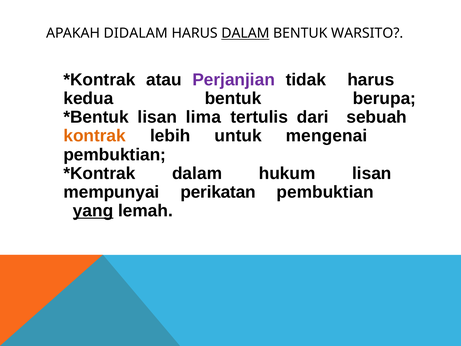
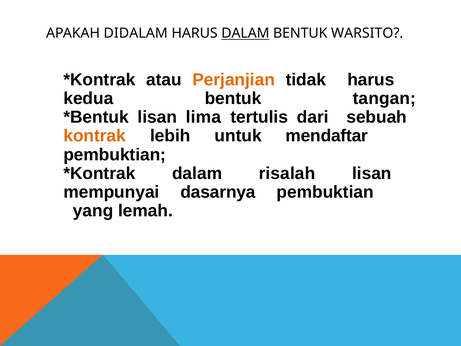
Perjanjian colour: purple -> orange (234, 80)
berupa: berupa -> tangan (384, 98)
mengenai: mengenai -> mendaftar (327, 136)
hukum: hukum -> risalah (287, 173)
perikatan: perikatan -> dasarnya (218, 192)
yang underline: present -> none (93, 211)
